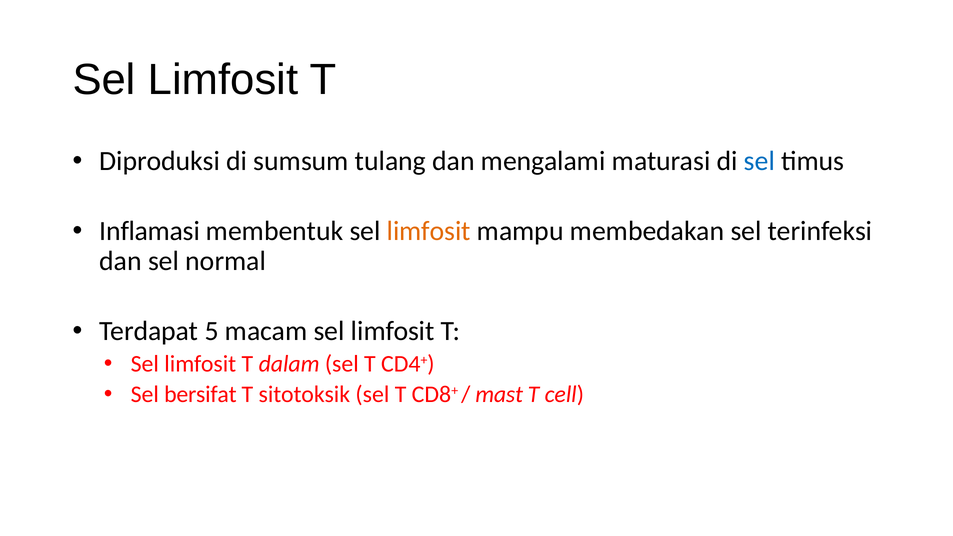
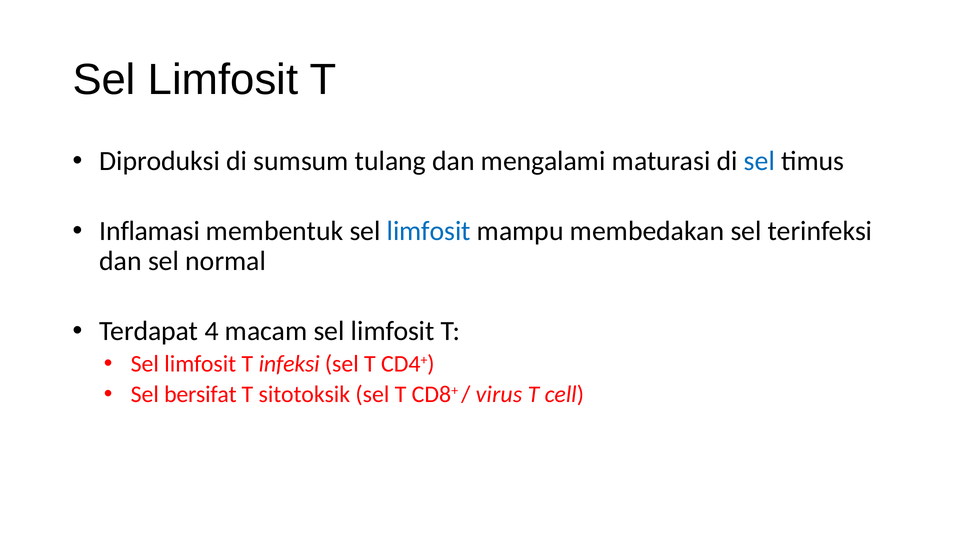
limfosit colour: orange -> blue (429, 231)
5: 5 -> 4 (212, 331)
dalam: dalam -> infeksi (289, 364)
mast: mast -> virus (499, 395)
